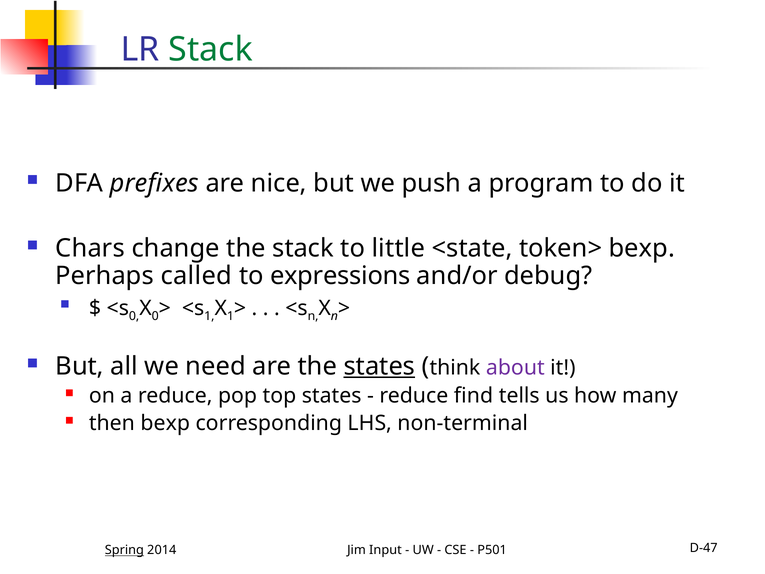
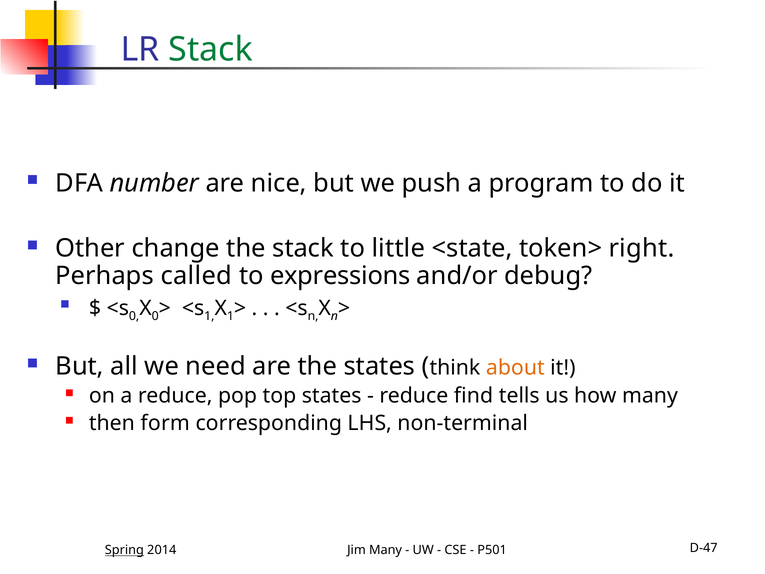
prefixes: prefixes -> number (154, 183)
Chars: Chars -> Other (90, 248)
token> bexp: bexp -> right (642, 248)
states underline: present -> none (379, 366)
about colour: purple -> orange (515, 368)
then bexp: bexp -> form (165, 423)
Jim Input: Input -> Many (386, 550)
